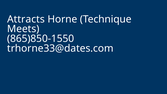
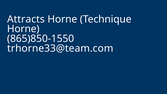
Meets: Meets -> Horne (23, 29)
trhorne33@dates.com: trhorne33@dates.com -> trhorne33@team.com (60, 48)
